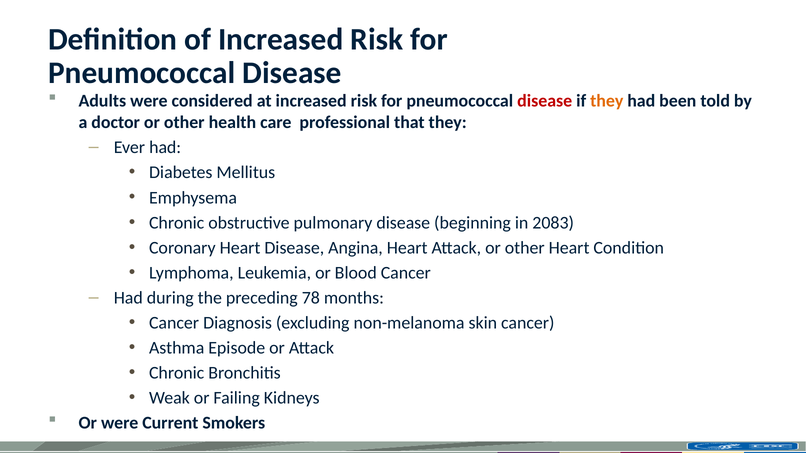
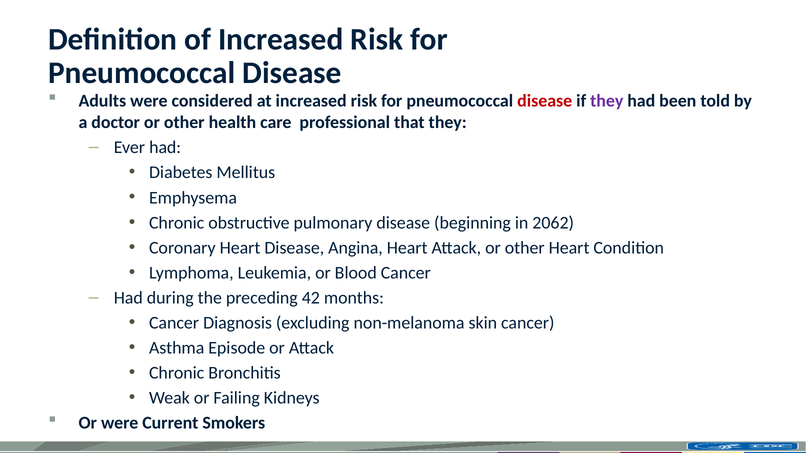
they colour: orange -> purple (607, 101)
2083: 2083 -> 2062 (553, 223)
78: 78 -> 42 (311, 298)
